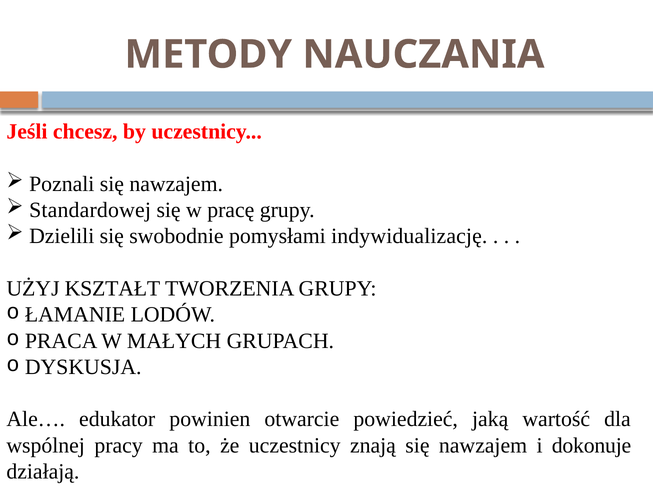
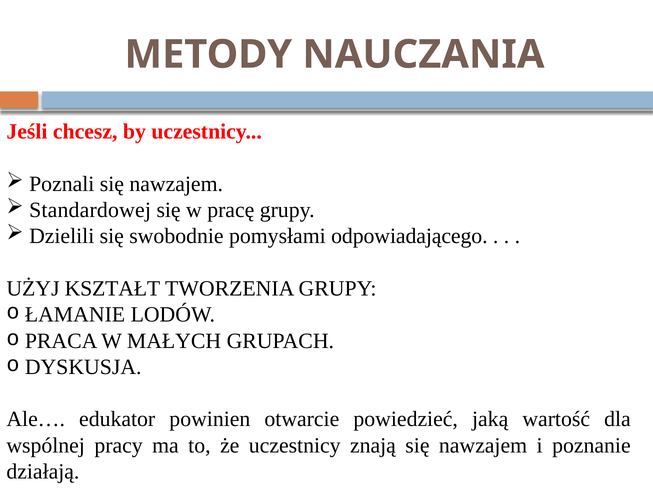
indywidualizację: indywidualizację -> odpowiadającego (409, 236)
dokonuje: dokonuje -> poznanie (591, 445)
